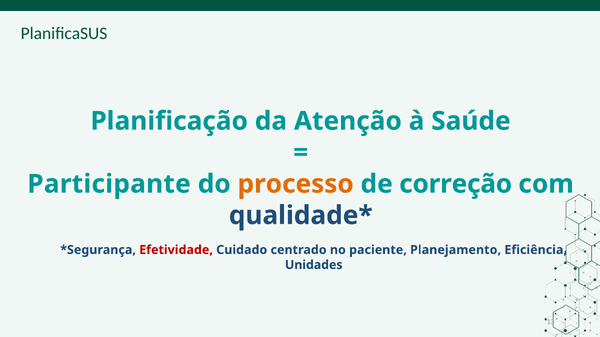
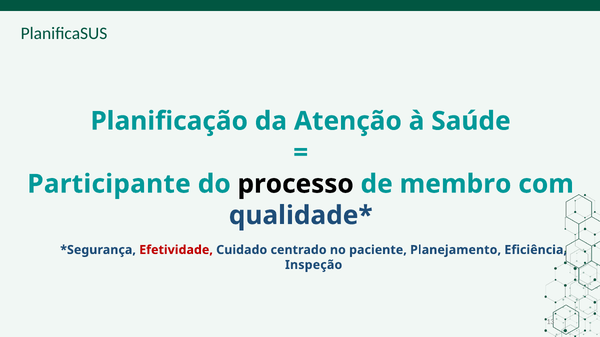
processo colour: orange -> black (296, 184)
correção: correção -> membro (456, 184)
Unidades: Unidades -> Inspeção (314, 265)
